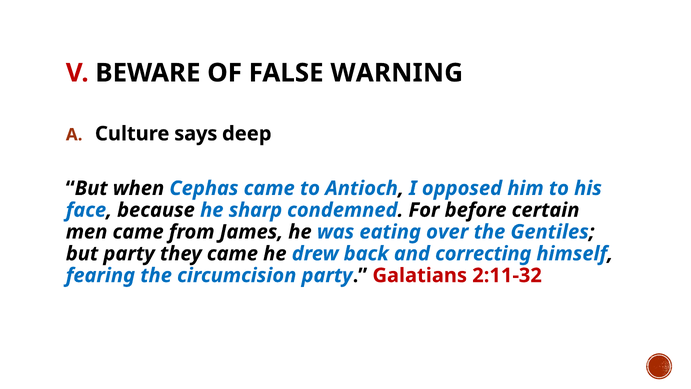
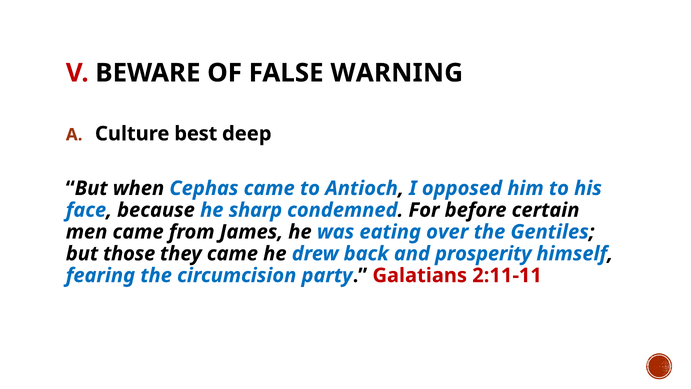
says: says -> best (196, 134)
but party: party -> those (129, 253)
correcting: correcting -> prosperity (483, 253)
2:11-32: 2:11-32 -> 2:11-11 (507, 275)
